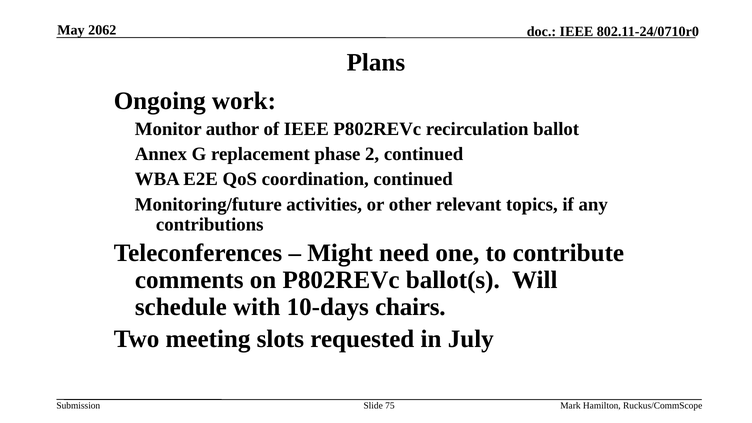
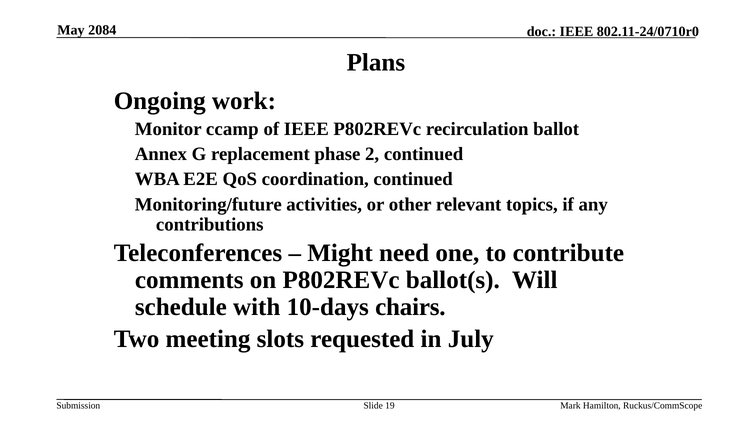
2062: 2062 -> 2084 (102, 30)
author: author -> ccamp (232, 129)
75: 75 -> 19 (390, 406)
